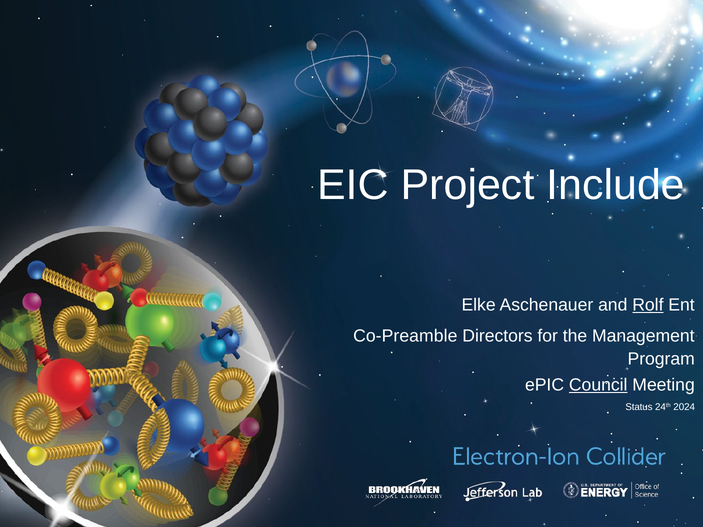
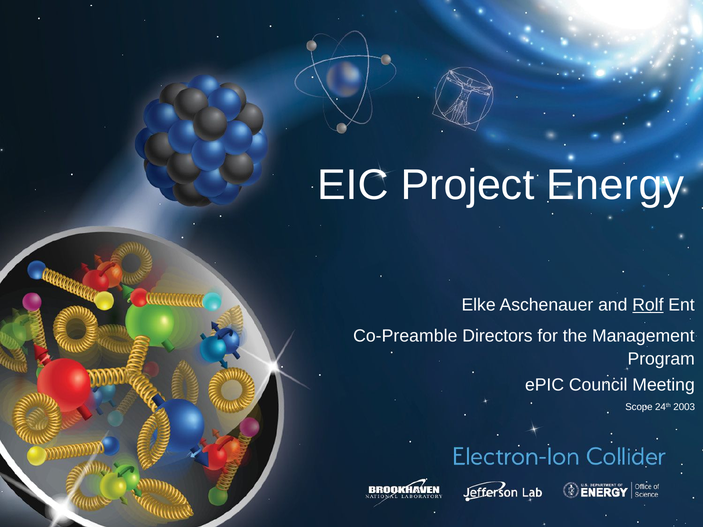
Include: Include -> Energy (615, 185)
Council underline: present -> none (598, 385)
Status: Status -> Scope (639, 407)
2024: 2024 -> 2003 (684, 407)
